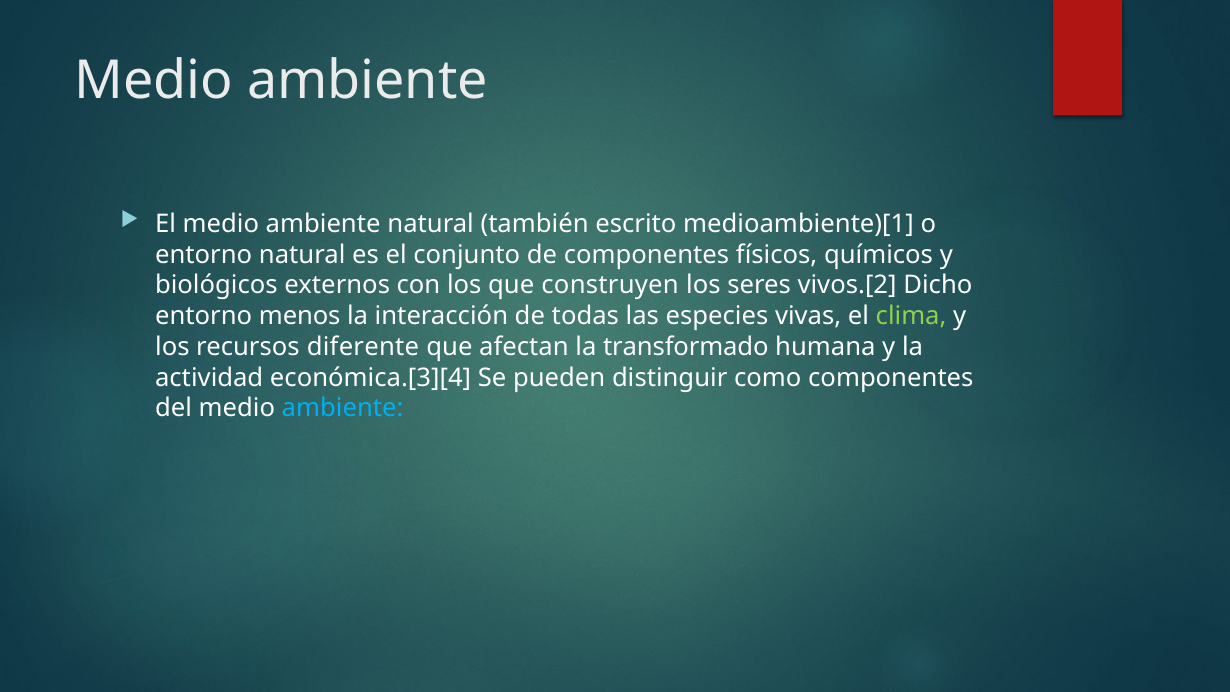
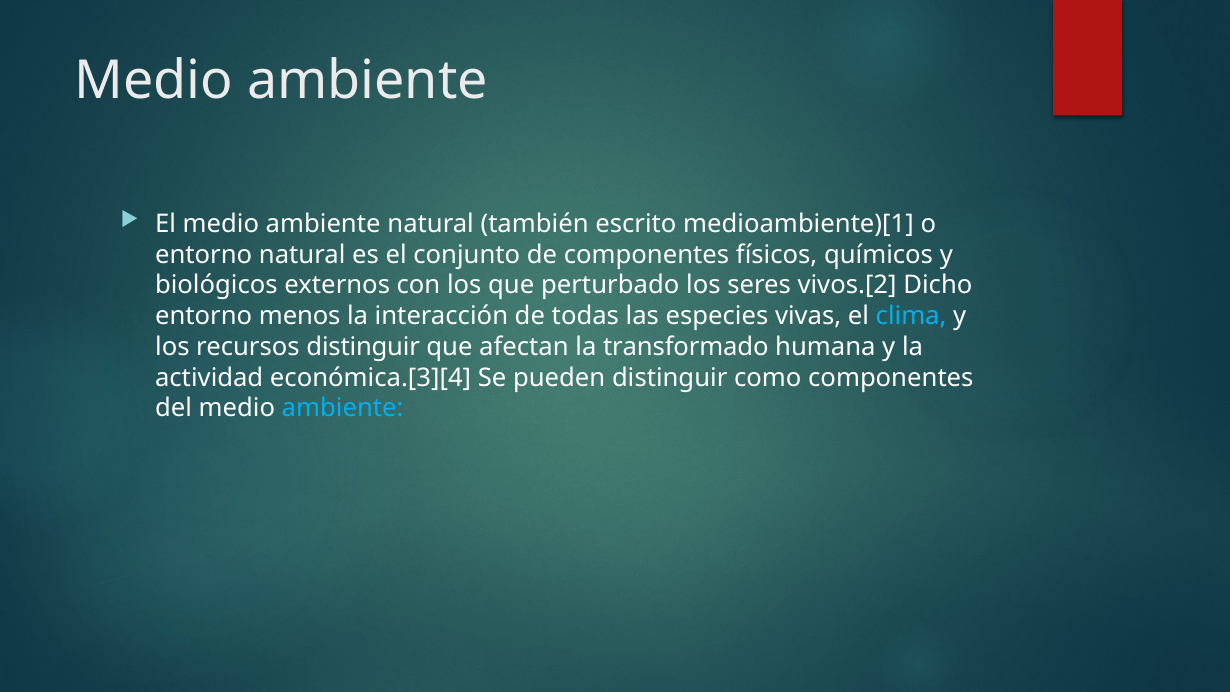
construyen: construyen -> perturbado (610, 285)
clima colour: light green -> light blue (911, 316)
recursos diferente: diferente -> distinguir (363, 347)
